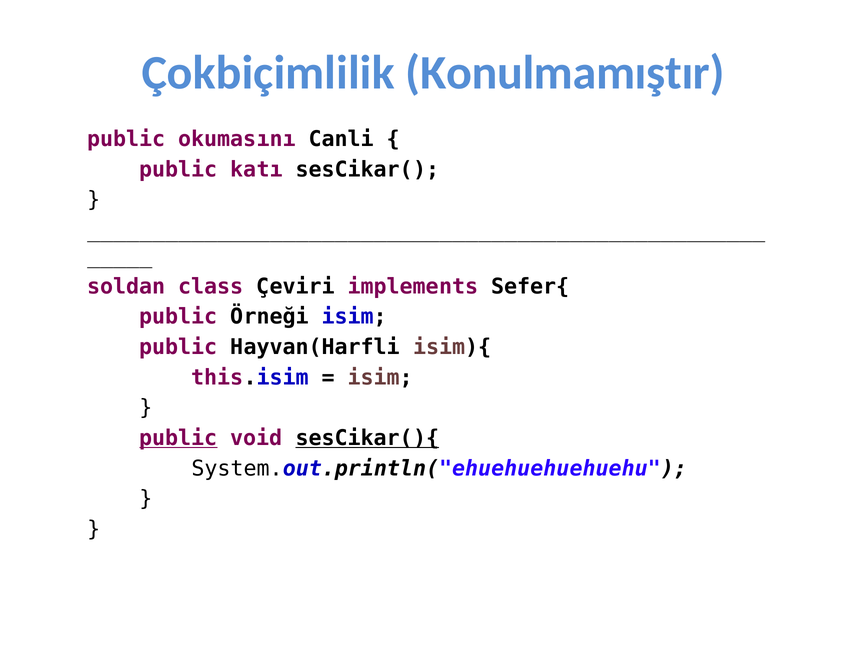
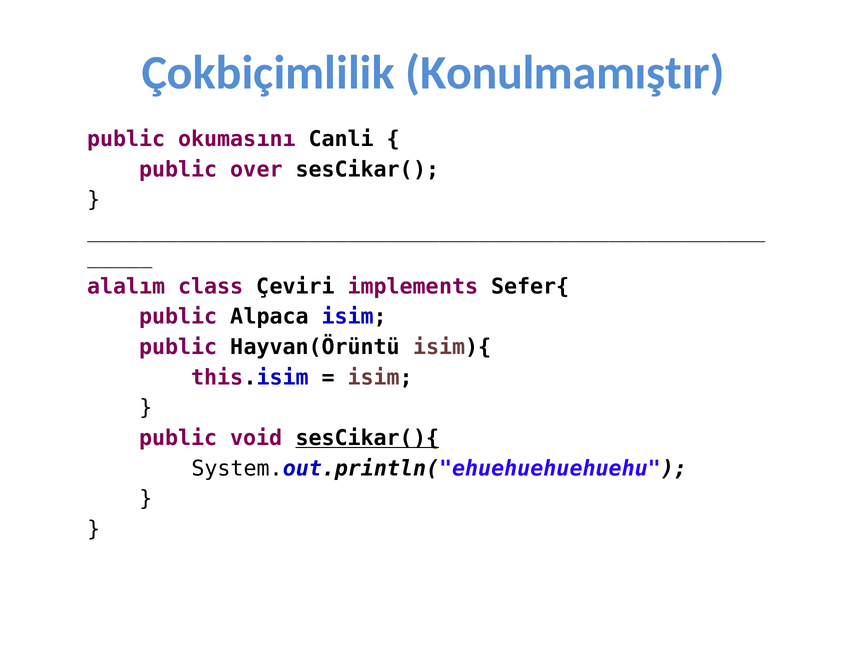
katı: katı -> over (257, 169)
soldan: soldan -> alalım (126, 287)
Örneği: Örneği -> Alpaca (270, 317)
Hayvan(Harfli: Hayvan(Harfli -> Hayvan(Örüntü (315, 347)
public underline: present -> none (178, 438)
